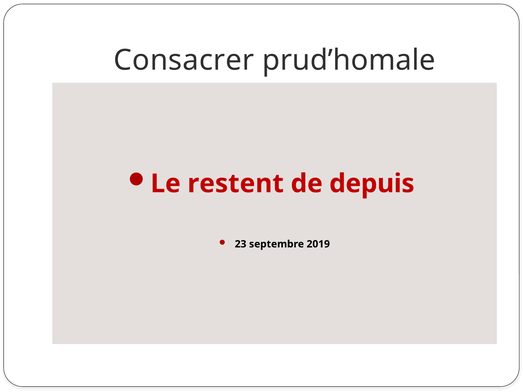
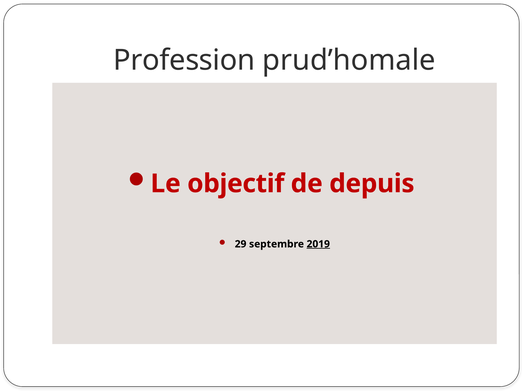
Consacrer: Consacrer -> Profession (184, 60)
restent: restent -> objectif (236, 184)
23: 23 -> 29 (241, 244)
2019 underline: none -> present (318, 244)
